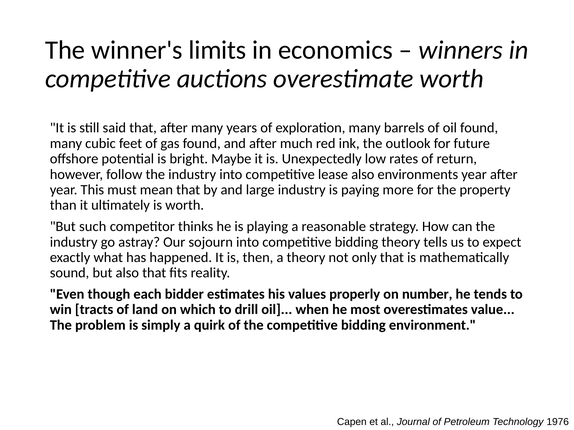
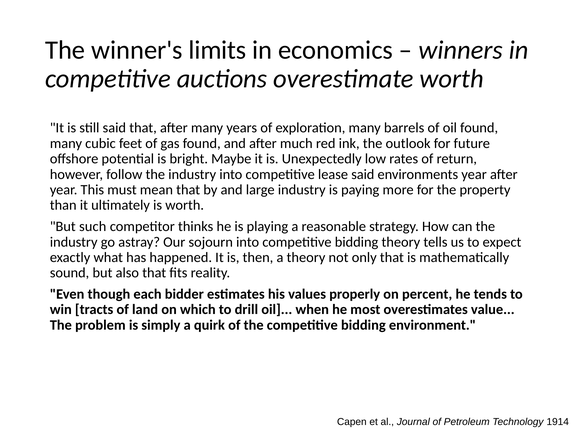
lease also: also -> said (363, 175)
number: number -> percent (427, 294)
1976: 1976 -> 1914 (558, 422)
